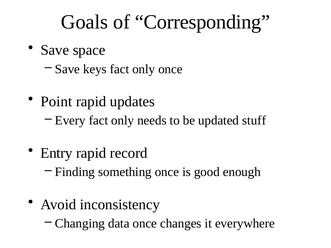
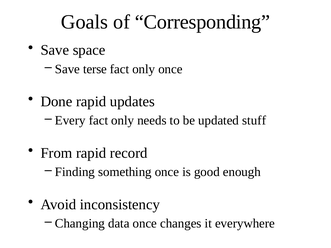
keys: keys -> terse (95, 69)
Point: Point -> Done (56, 102)
Entry: Entry -> From (56, 153)
